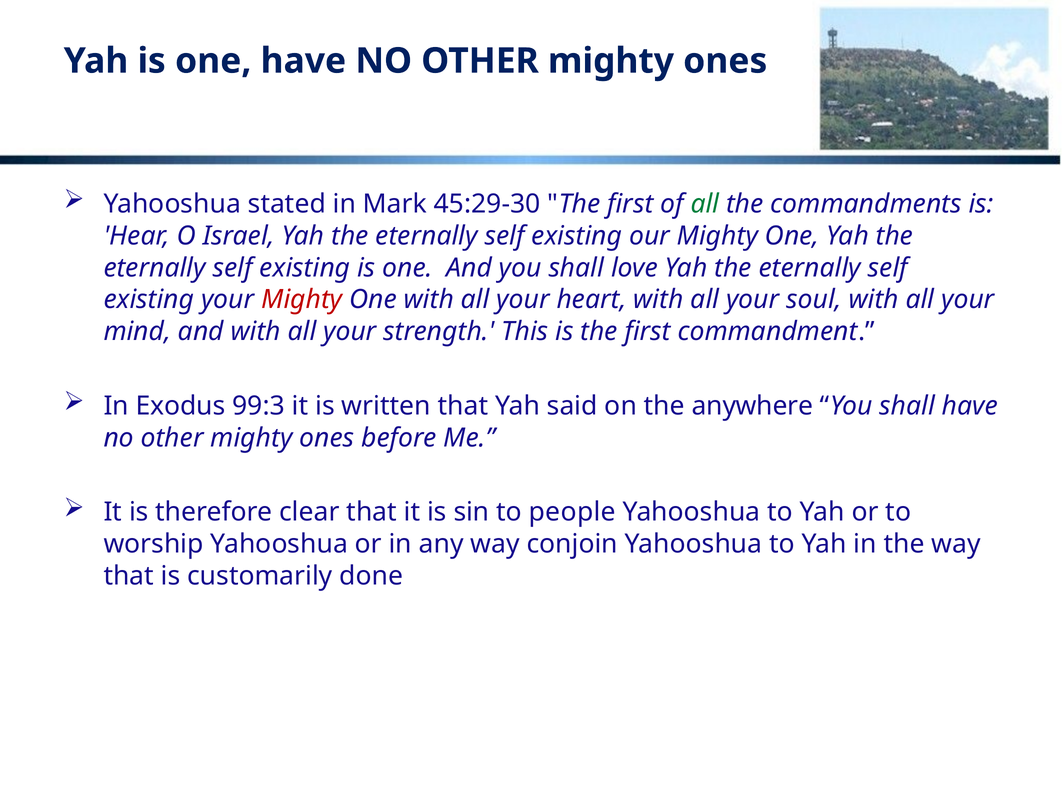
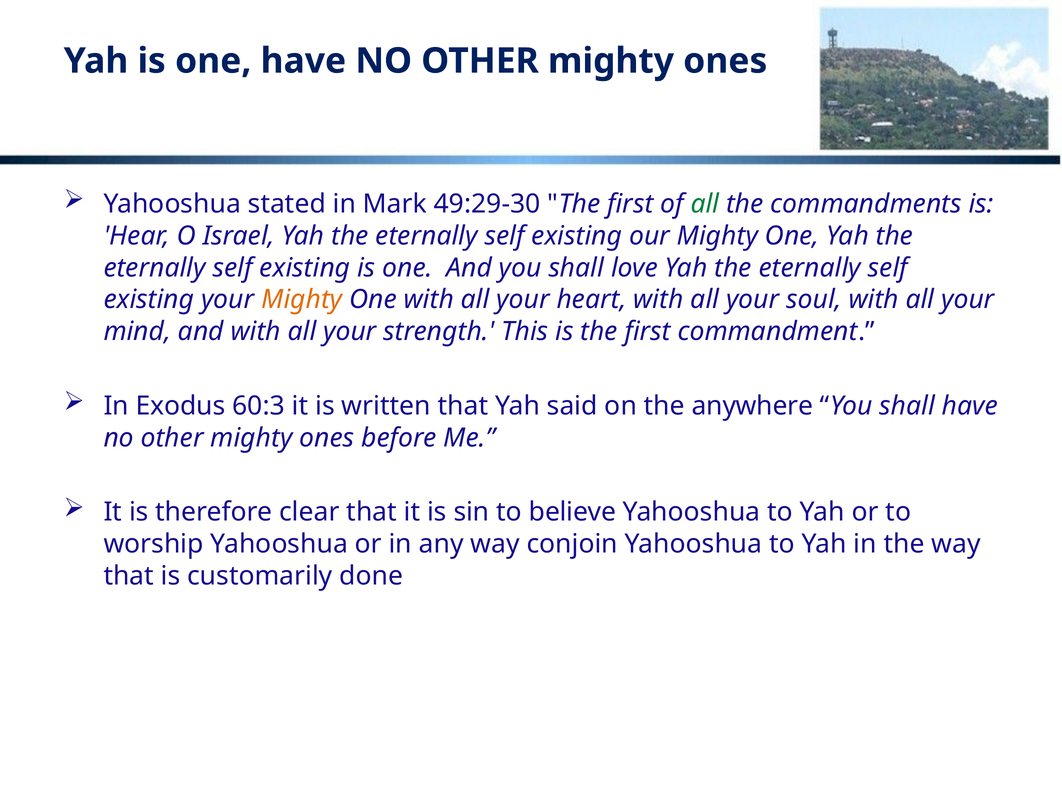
45:29-30: 45:29-30 -> 49:29-30 (487, 204)
Mighty colour: red -> orange (302, 299)
99:3: 99:3 -> 60:3 (259, 406)
people: people -> believe (573, 512)
